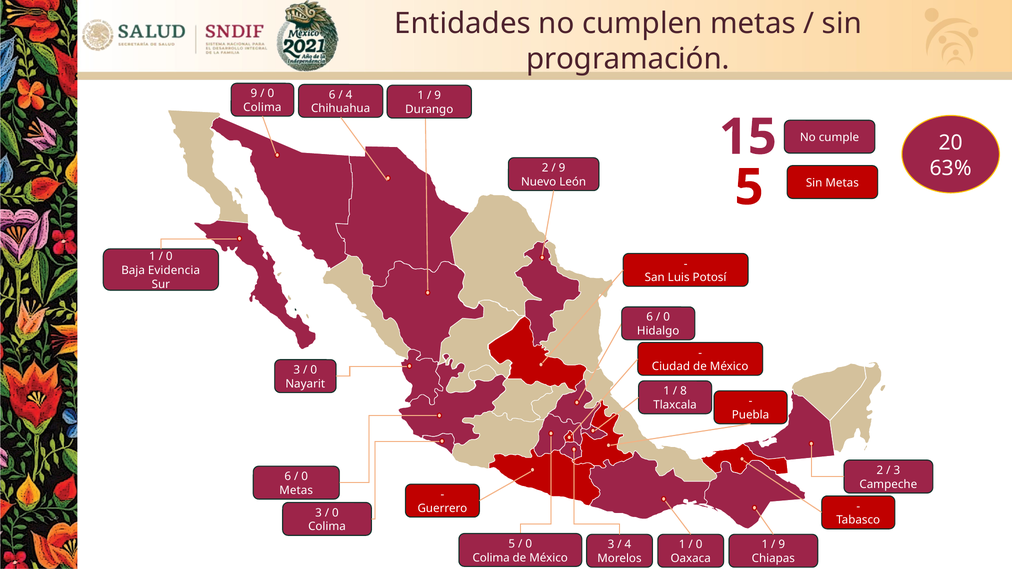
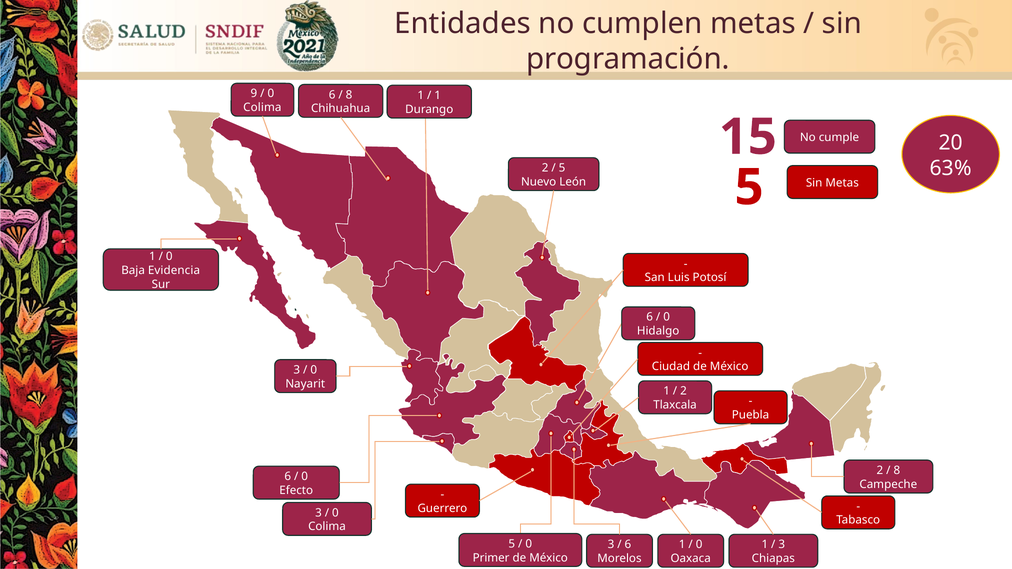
4: 4 -> 8 (349, 95)
9: 9 -> 1 (438, 96)
9: 9 -> 5 (562, 168)
8: 8 -> 2 (683, 391)
3: 3 -> 8 (897, 471)
Metas: Metas -> Efecto (296, 491)
4: 4 -> 6 (628, 545)
9: 9 -> 3 (782, 545)
Colima: Colima -> Primer (491, 558)
